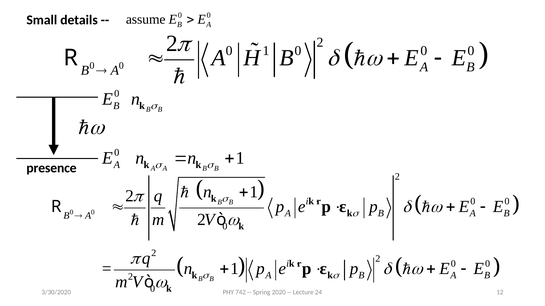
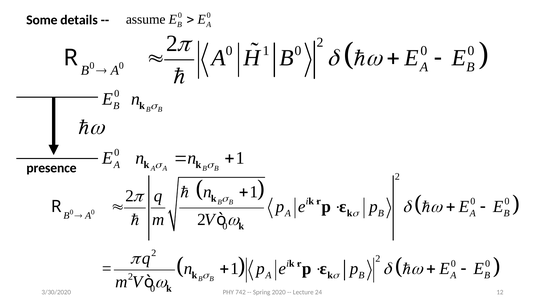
Small: Small -> Some (42, 20)
